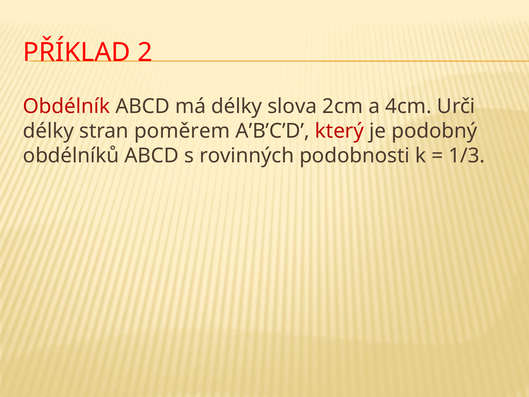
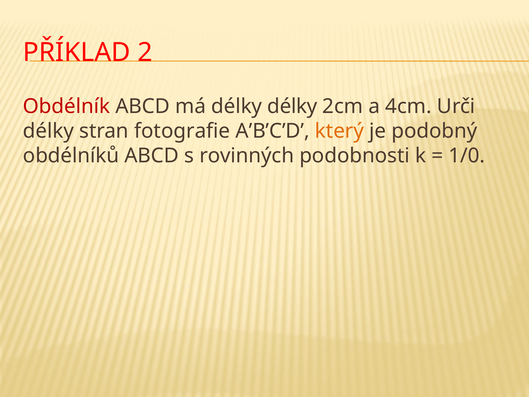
délky slova: slova -> délky (292, 106)
poměrem: poměrem -> fotografie (182, 131)
který colour: red -> orange (339, 131)
1/3: 1/3 -> 1/0 (467, 156)
